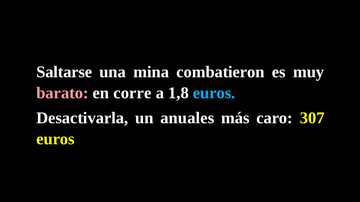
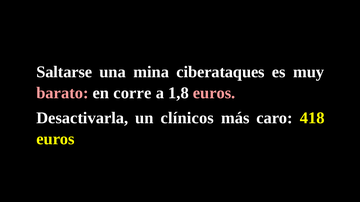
combatieron: combatieron -> ciberataques (221, 72)
euros colour: light blue -> pink (214, 93)
anuales: anuales -> clínicos (187, 118)
307: 307 -> 418 (312, 118)
